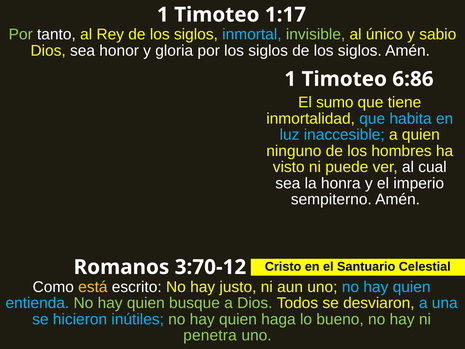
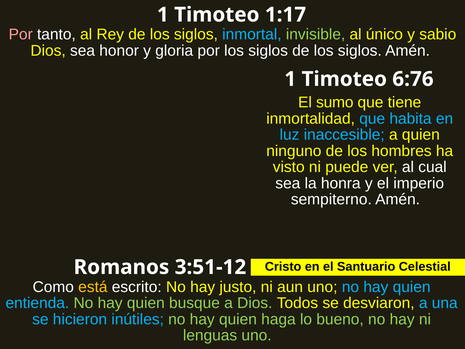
Por colour: light green -> pink (21, 34)
6:86: 6:86 -> 6:76 (413, 79)
3:70-12: 3:70-12 -> 3:51-12 (210, 267)
penetra: penetra -> lenguas (210, 335)
